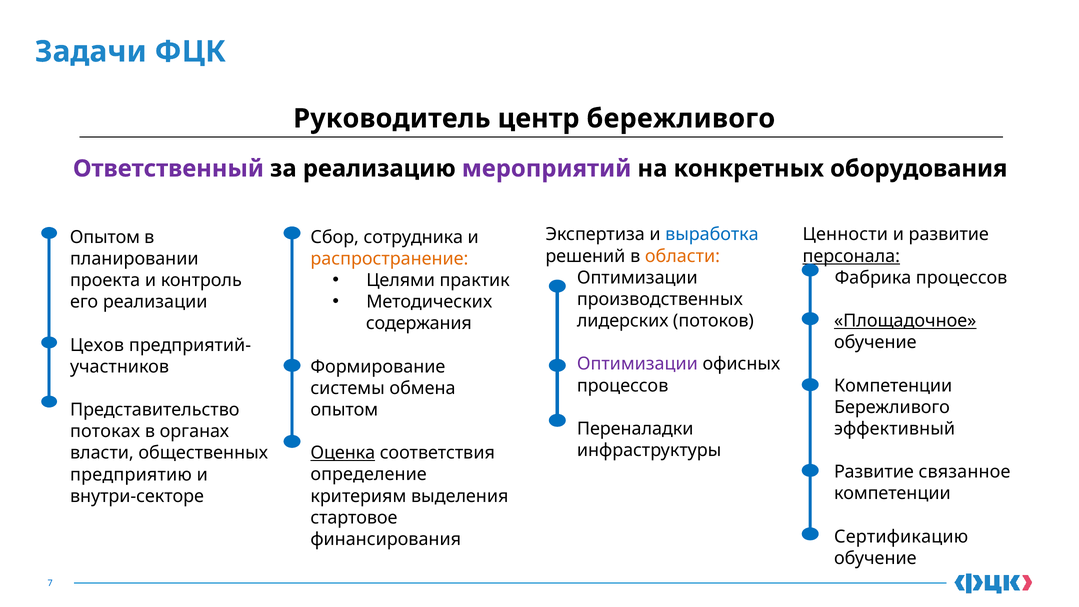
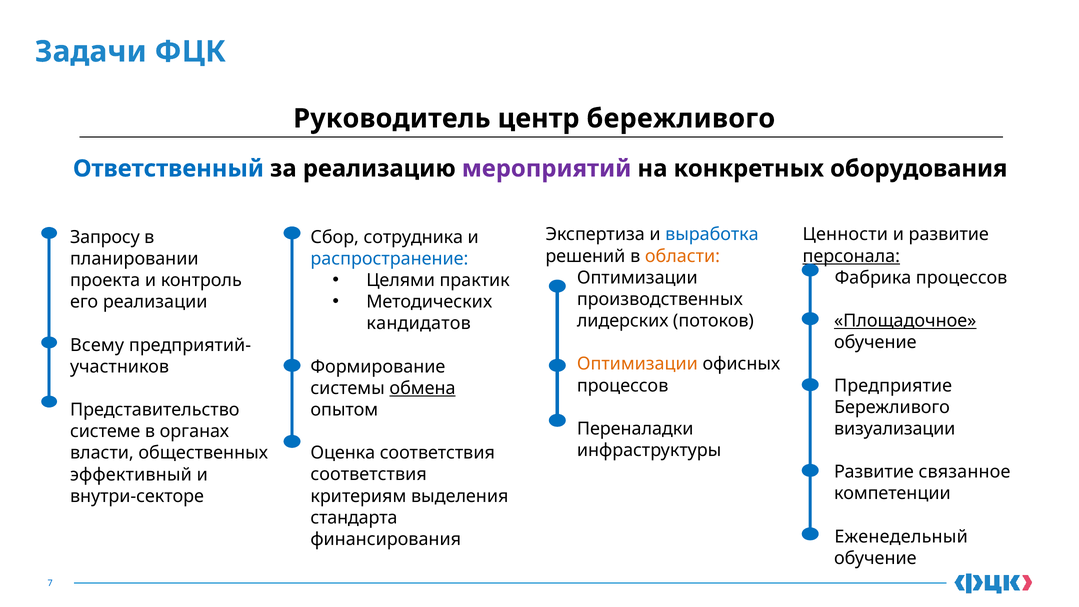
Ответственный colour: purple -> blue (168, 169)
Опытом: Опытом -> Запросу (105, 237)
распространение colour: orange -> blue (389, 259)
содержания: содержания -> кандидатов (419, 323)
Цехов: Цехов -> Всему (97, 345)
Оптимизации colour: purple -> orange (637, 364)
Компетенции: Компетенции -> Предприятие (893, 386)
обмена underline: none -> present (423, 388)
эффективный: эффективный -> визуализации (895, 429)
потоках: потоках -> системе (105, 431)
Оценка underline: present -> none (343, 453)
определение: определение -> соответствия (369, 474)
предприятию: предприятию -> эффективный (131, 475)
стартовое: стартовое -> стандарта (354, 518)
Сертификацию: Сертификацию -> Еженедельный (901, 537)
